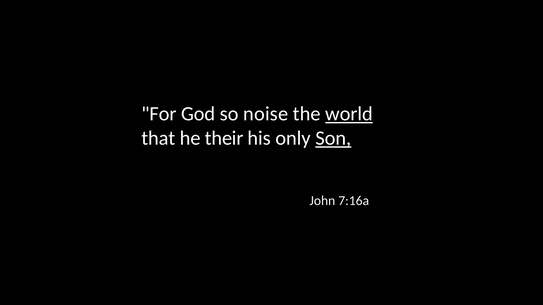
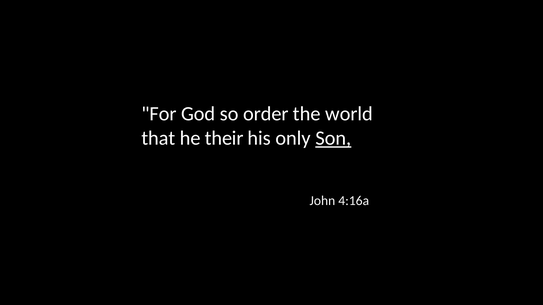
noise: noise -> order (266, 114)
world underline: present -> none (349, 114)
7:16a: 7:16a -> 4:16a (354, 201)
